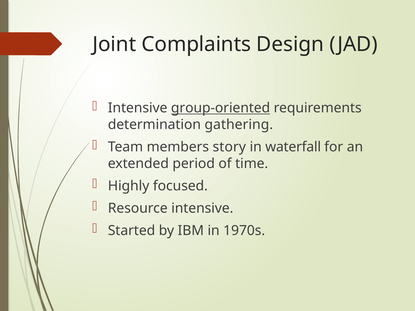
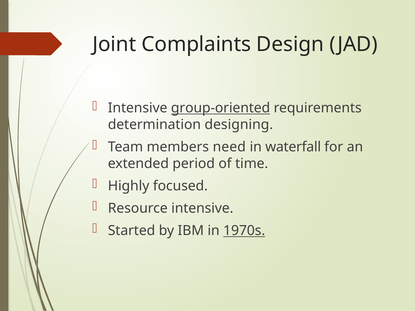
gathering: gathering -> designing (239, 125)
story: story -> need (229, 147)
1970s underline: none -> present (244, 231)
